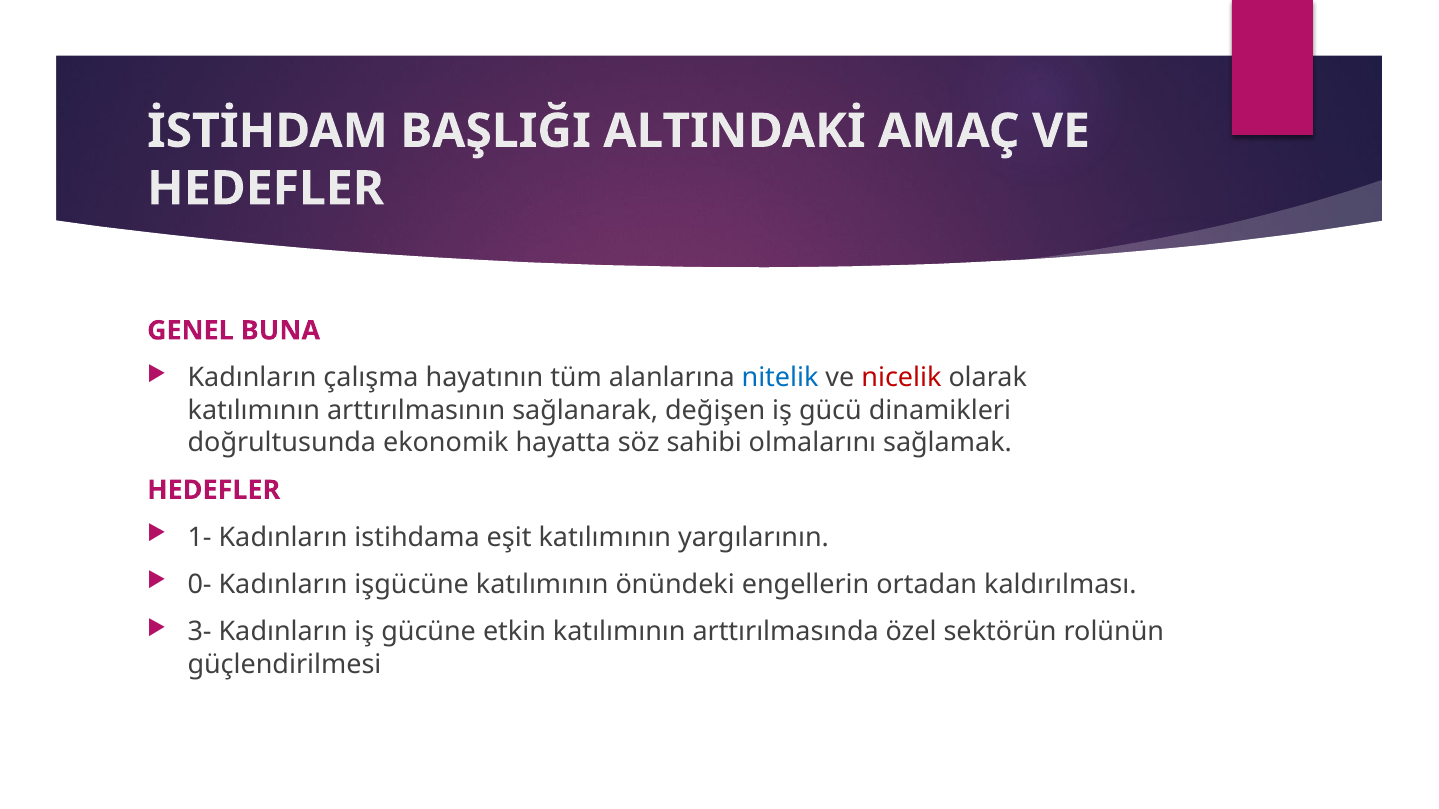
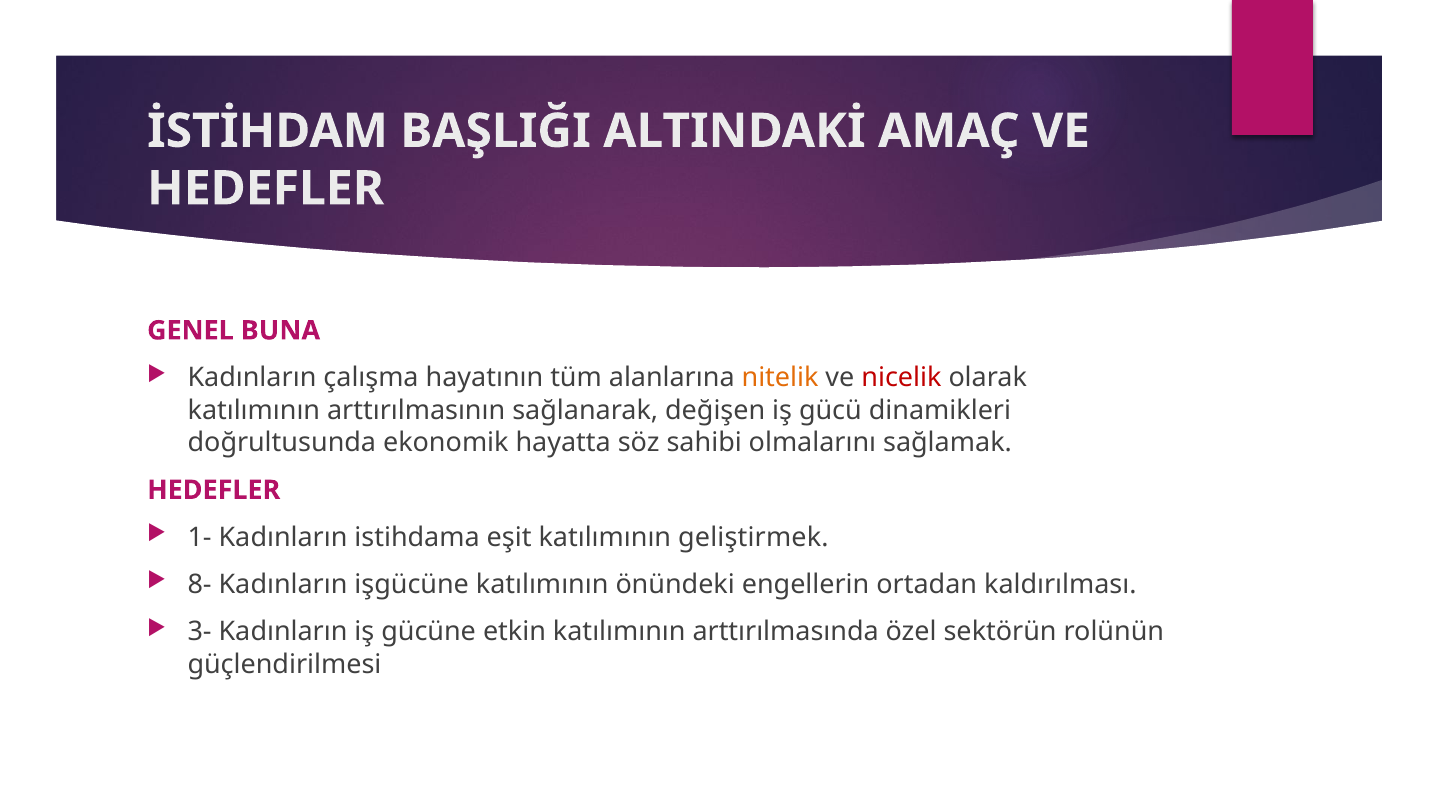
nitelik colour: blue -> orange (780, 378)
yargılarının: yargılarının -> geliştirmek (753, 538)
0-: 0- -> 8- (200, 585)
